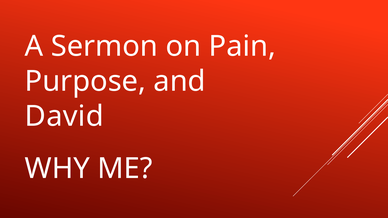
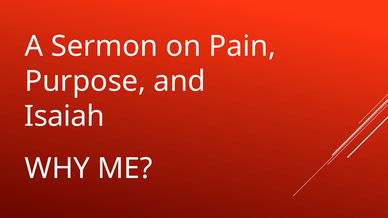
David: David -> Isaiah (64, 116)
